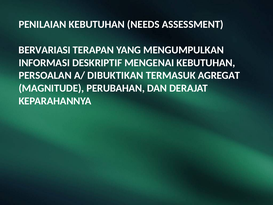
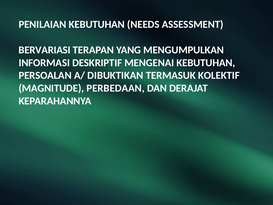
AGREGAT: AGREGAT -> KOLEKTIF (219, 75)
PERUBAHAN: PERUBAHAN -> PERBEDAAN (116, 88)
